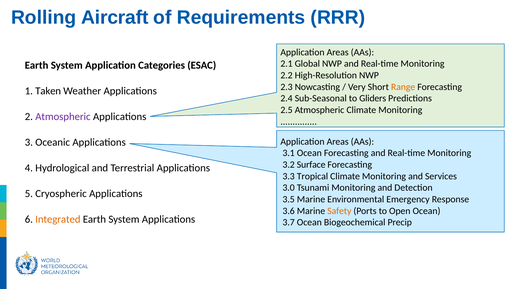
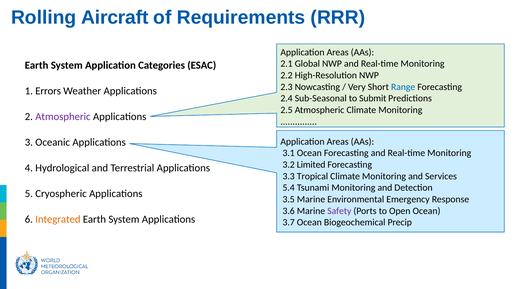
Range colour: orange -> blue (403, 87)
Taken: Taken -> Errors (48, 91)
Gliders: Gliders -> Submit (373, 99)
Surface: Surface -> Limited (311, 165)
3.0: 3.0 -> 5.4 (289, 188)
Safety colour: orange -> purple (339, 211)
